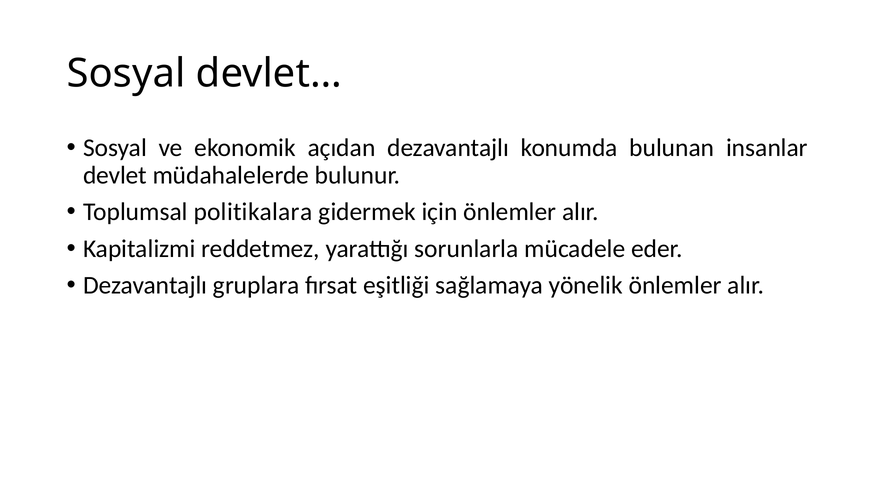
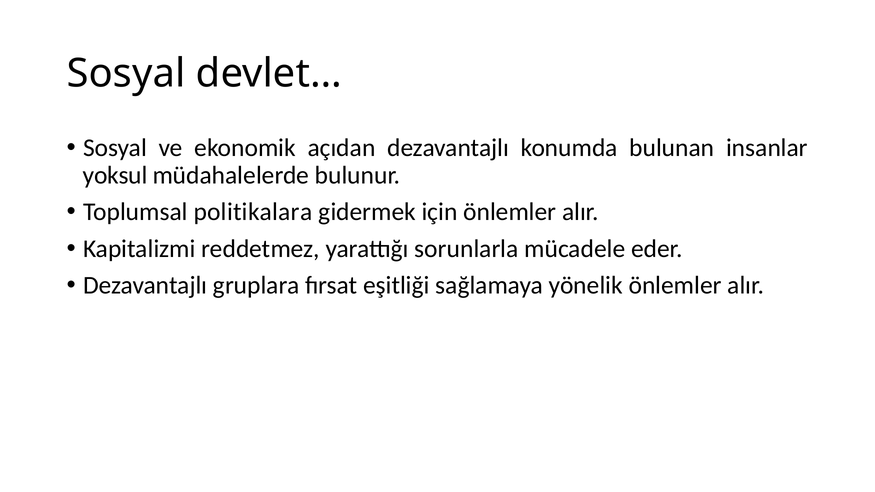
devlet: devlet -> yoksul (115, 175)
